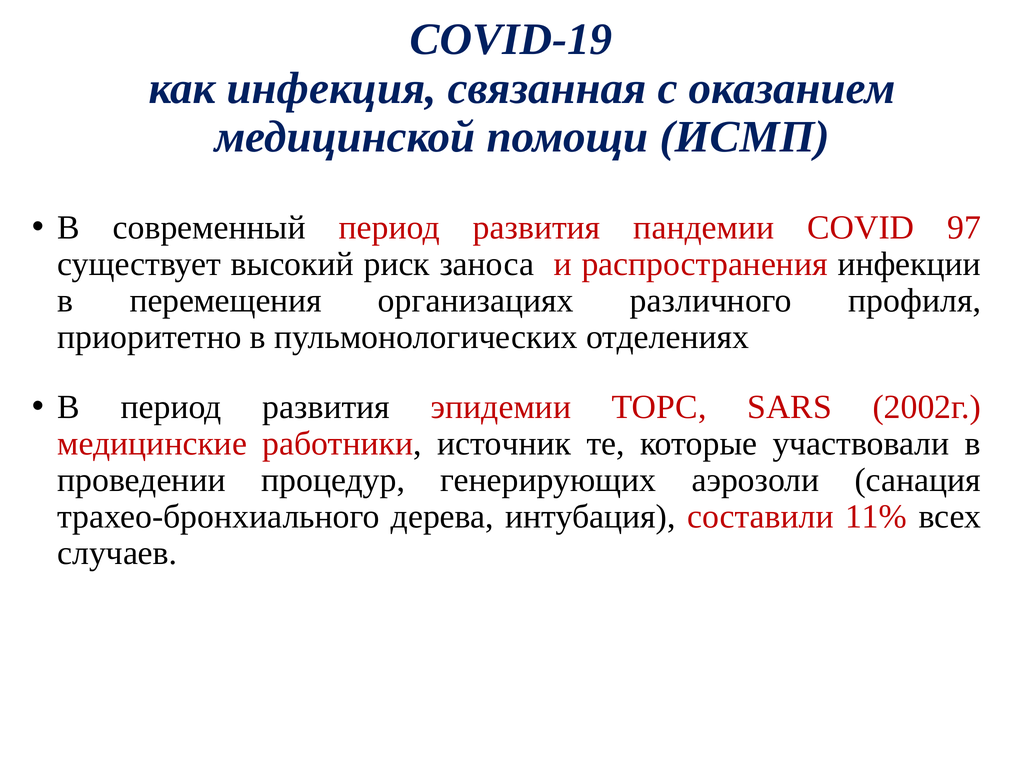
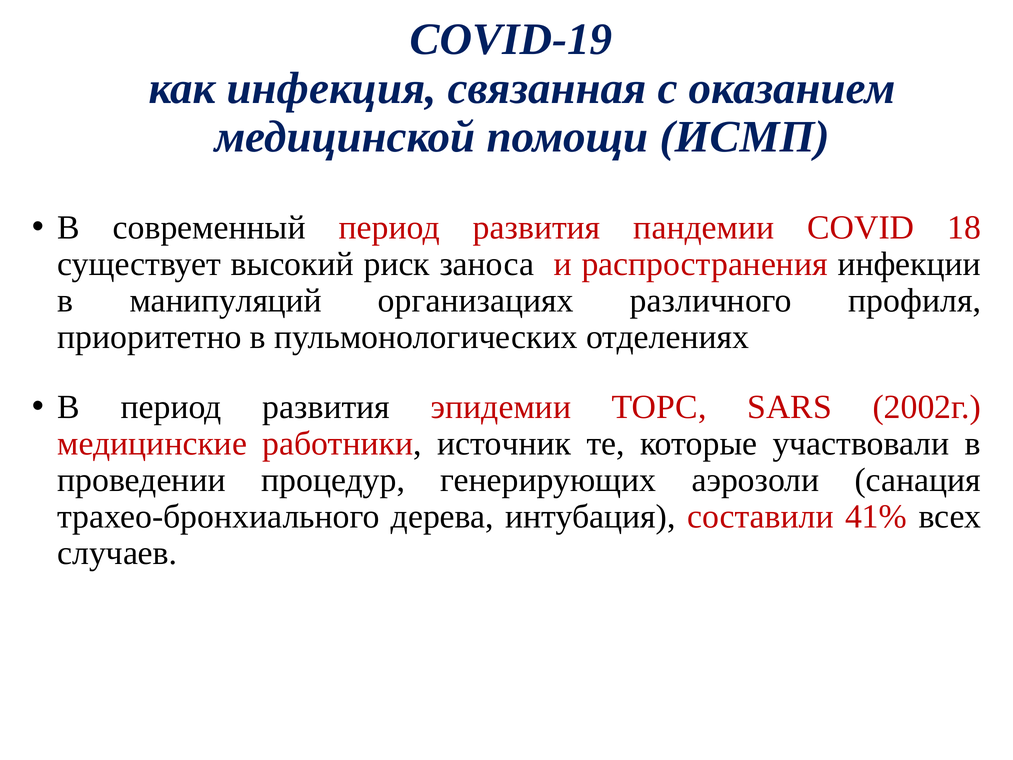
97: 97 -> 18 (964, 228)
перемещения: перемещения -> манипуляций (226, 300)
11%: 11% -> 41% (876, 516)
